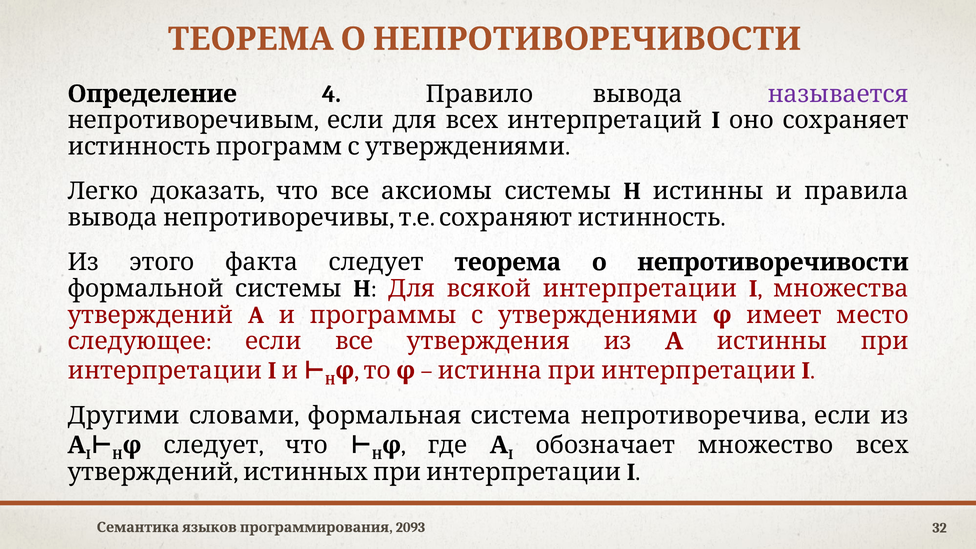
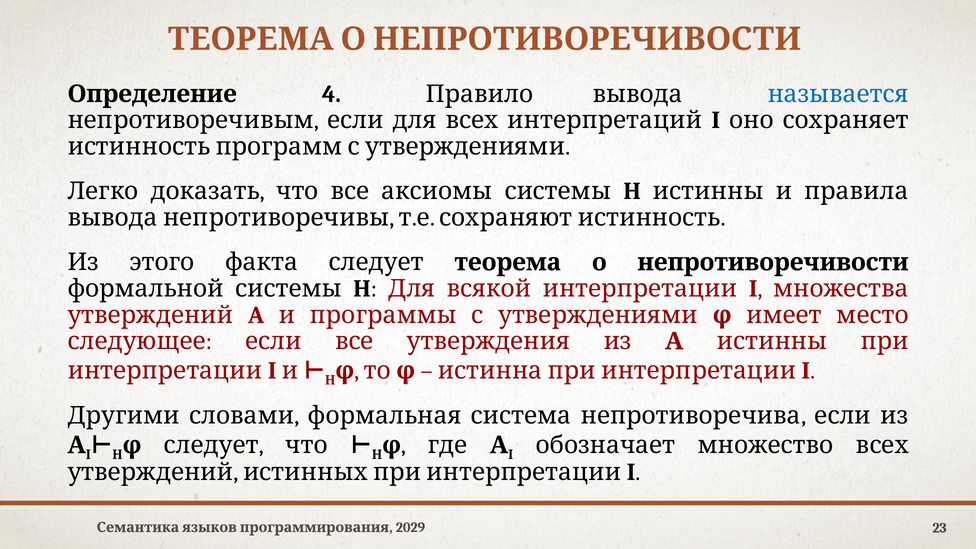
называется colour: purple -> blue (838, 94)
2093: 2093 -> 2029 (411, 527)
32: 32 -> 23 (940, 528)
